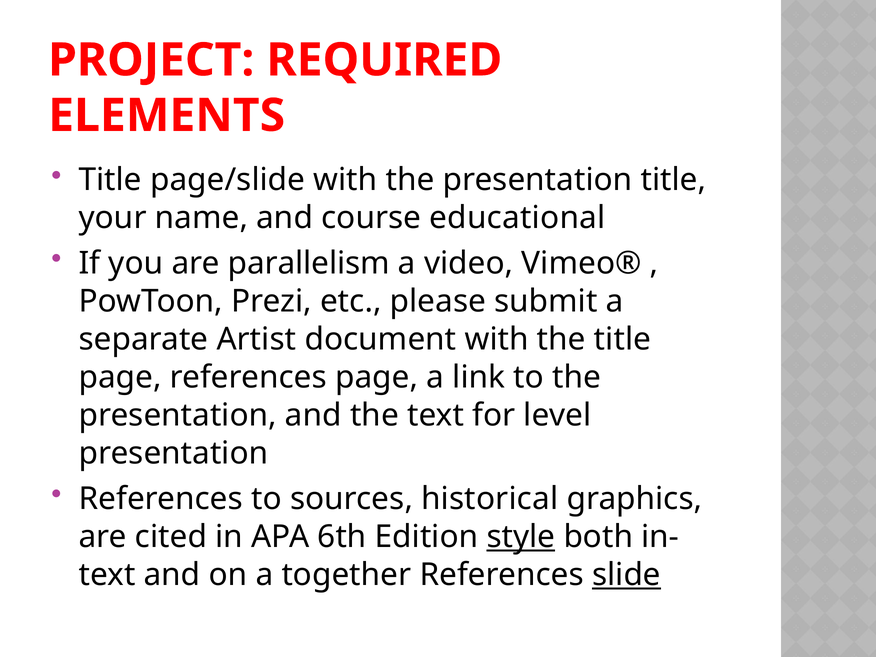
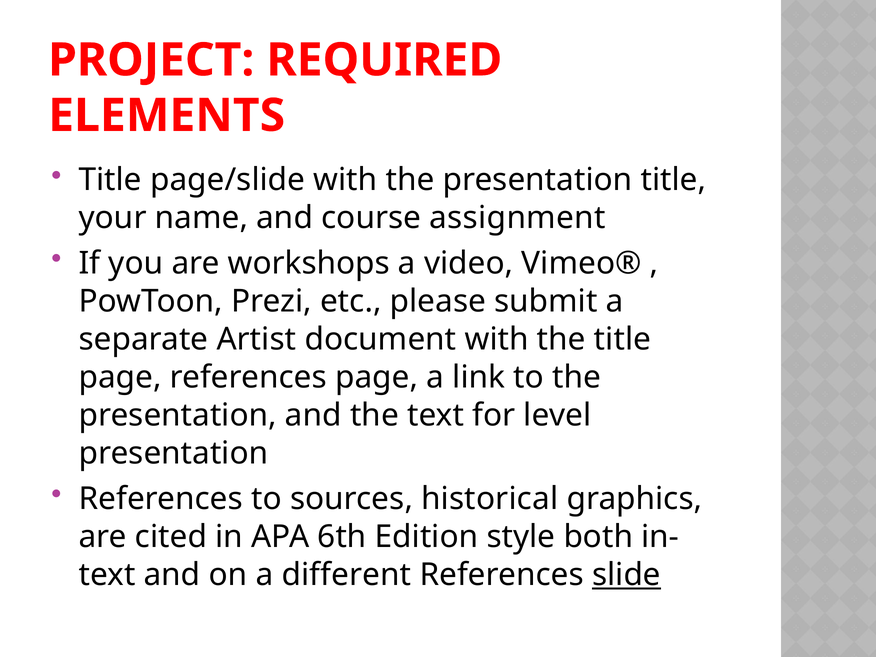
educational: educational -> assignment (517, 218)
parallelism: parallelism -> workshops (309, 263)
style underline: present -> none (521, 537)
together: together -> different (346, 575)
